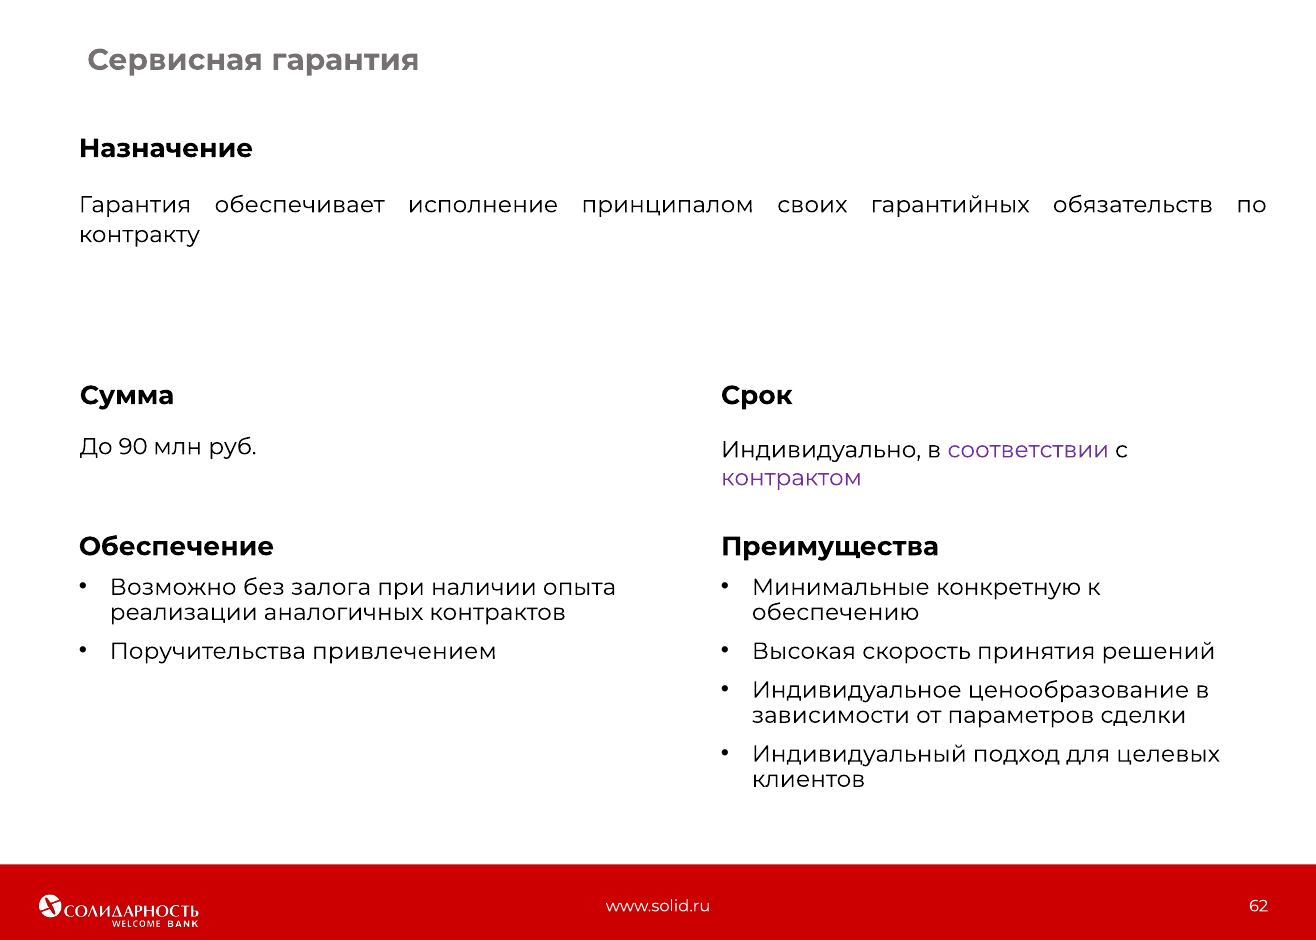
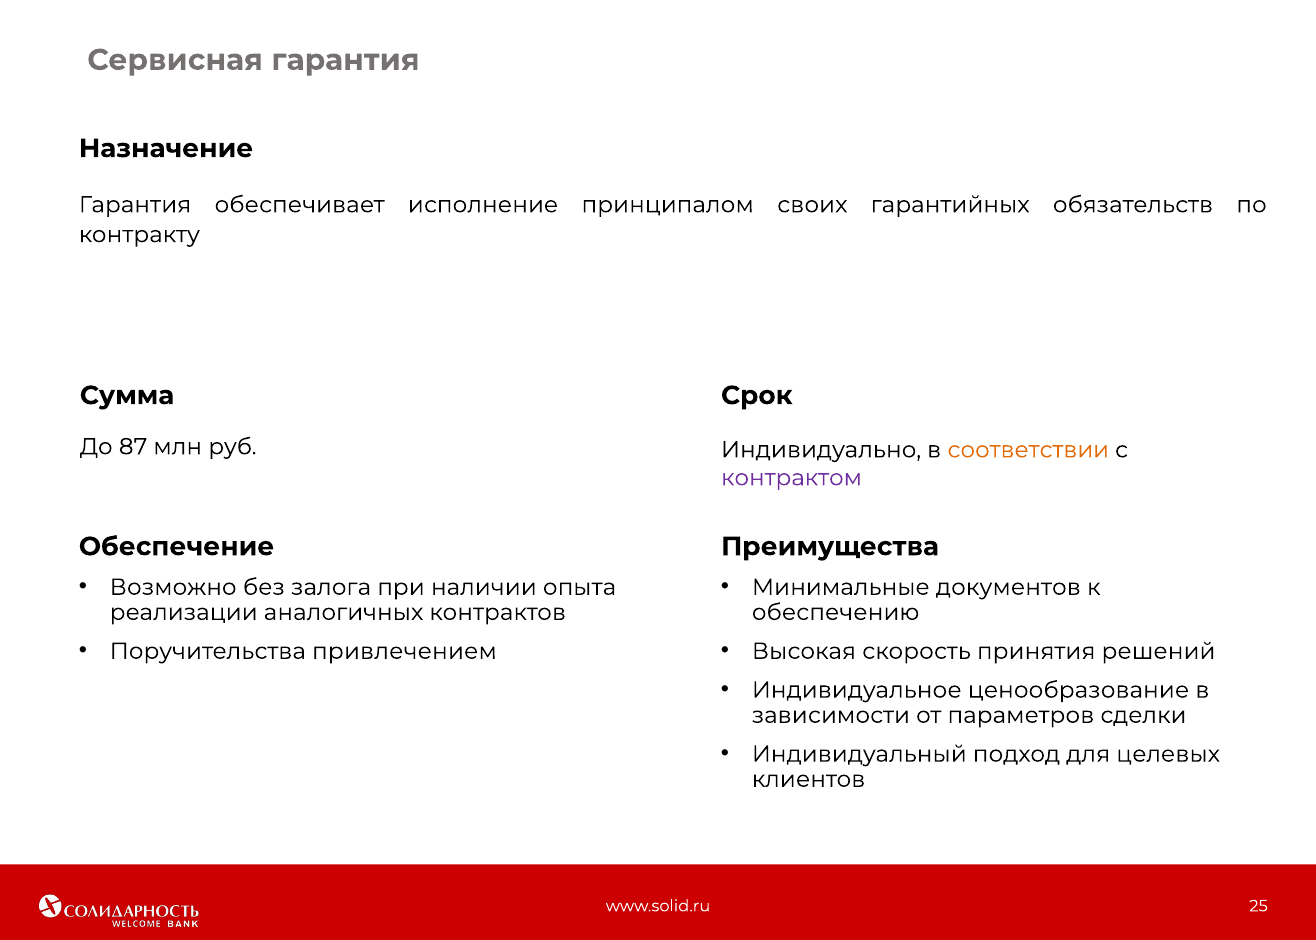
90: 90 -> 87 (133, 447)
соответствии colour: purple -> orange (1028, 450)
конкретную: конкретную -> документов (1008, 587)
62: 62 -> 25 (1259, 906)
